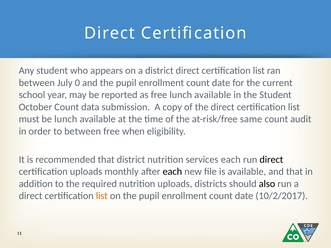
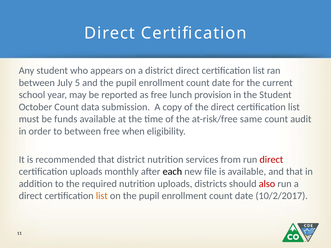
0: 0 -> 5 (77, 83)
free lunch available: available -> provision (213, 95)
be lunch: lunch -> funds (66, 119)
services each: each -> from (231, 160)
direct colour: black -> red (271, 160)
also colour: black -> red (267, 184)
